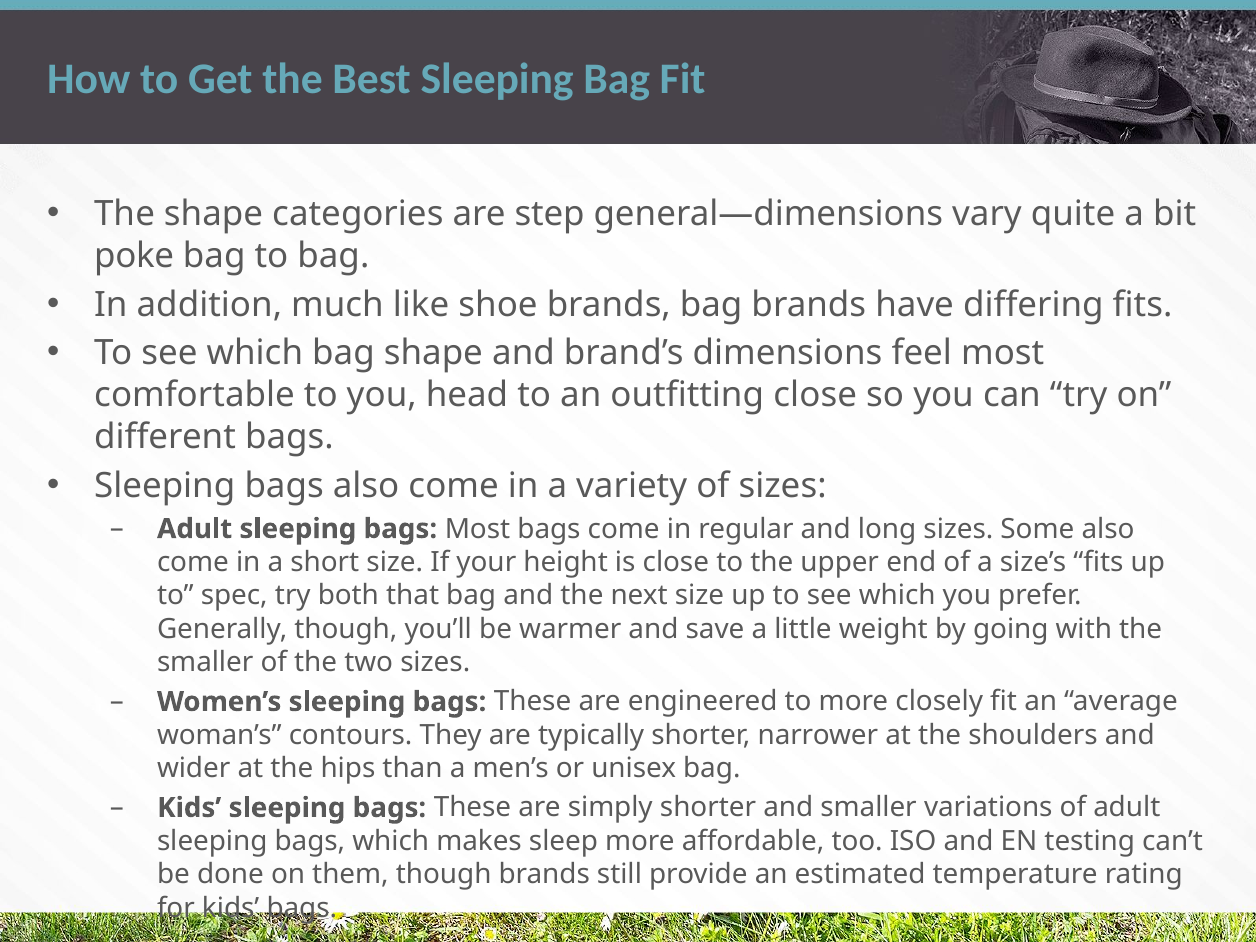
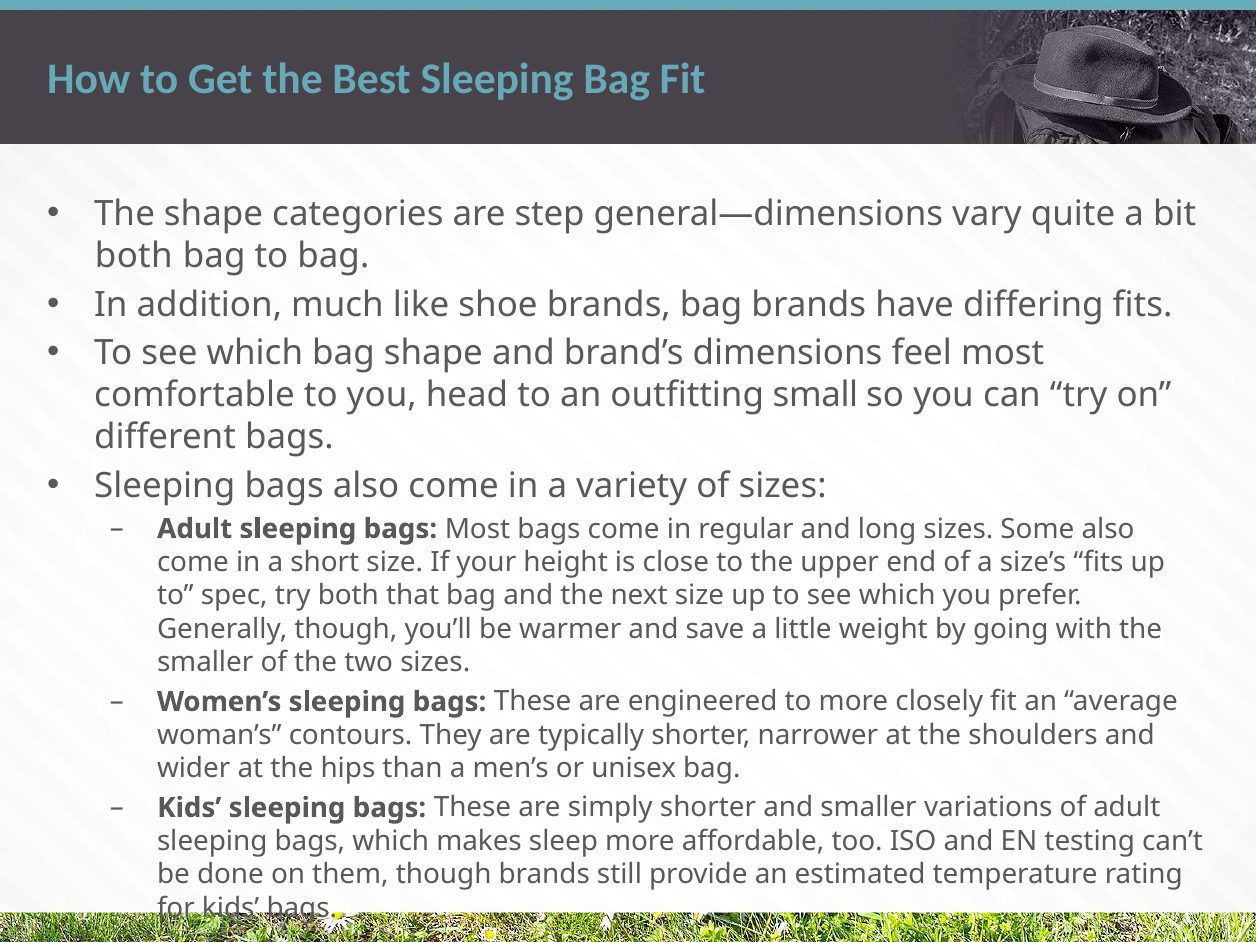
poke: poke -> both (134, 256)
outfitting close: close -> small (815, 395)
